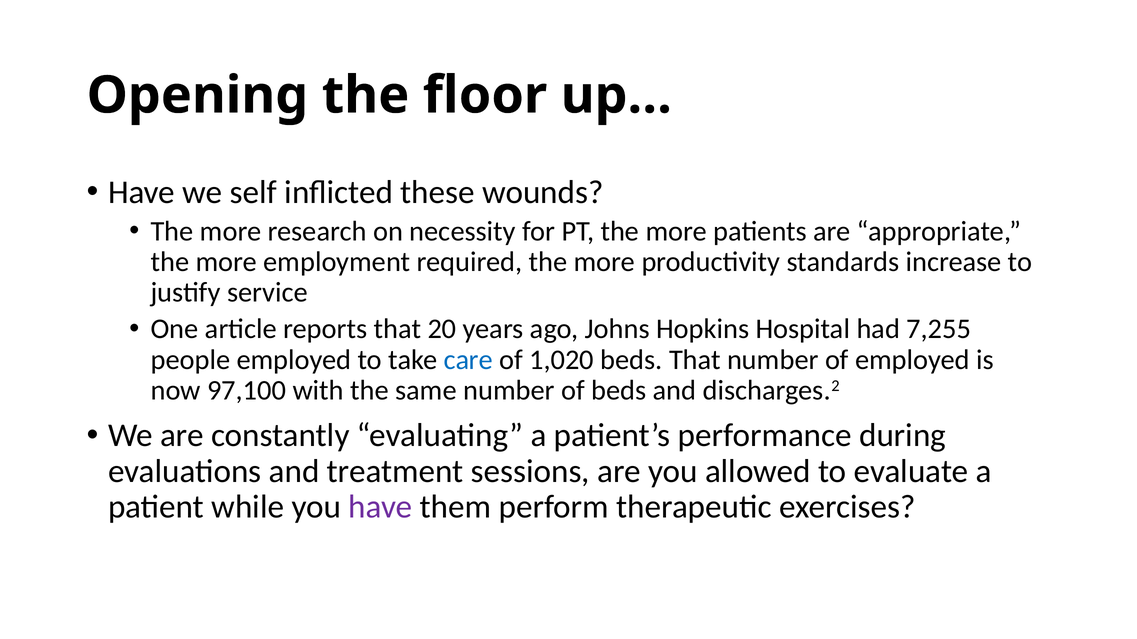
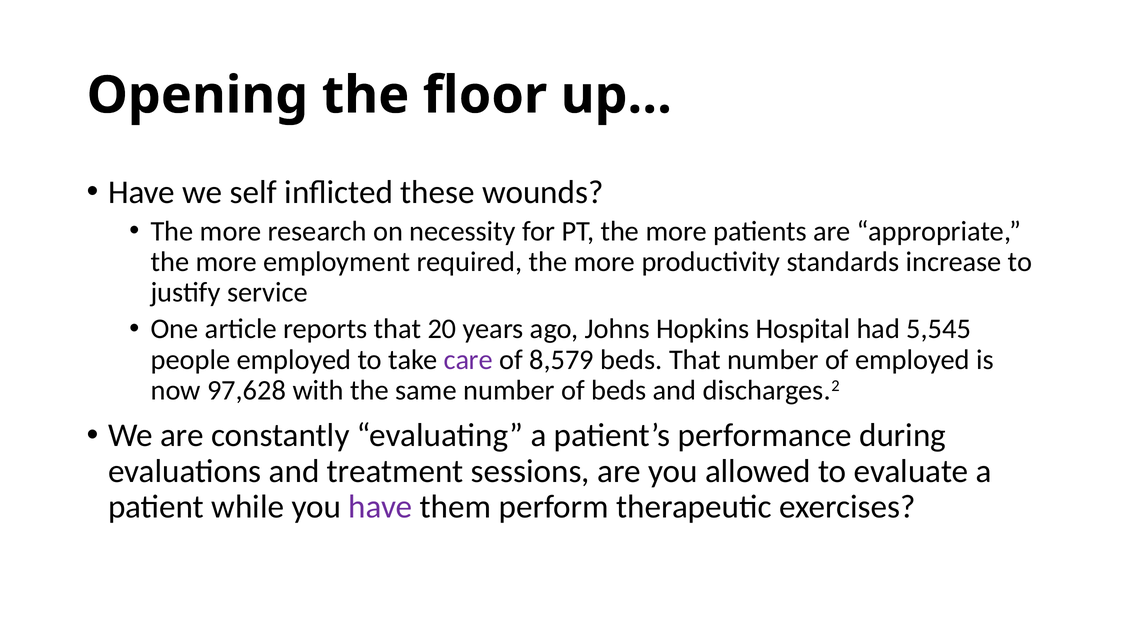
7,255: 7,255 -> 5,545 (939, 329)
care colour: blue -> purple (468, 360)
1,020: 1,020 -> 8,579 (562, 360)
97,100: 97,100 -> 97,628 (247, 391)
